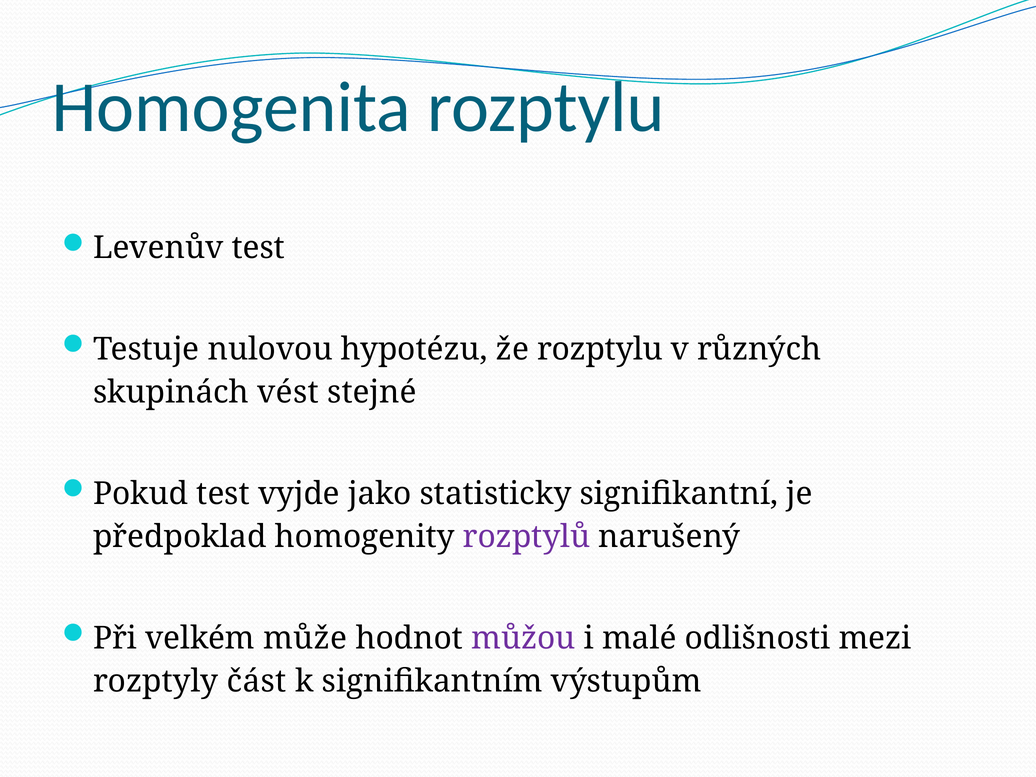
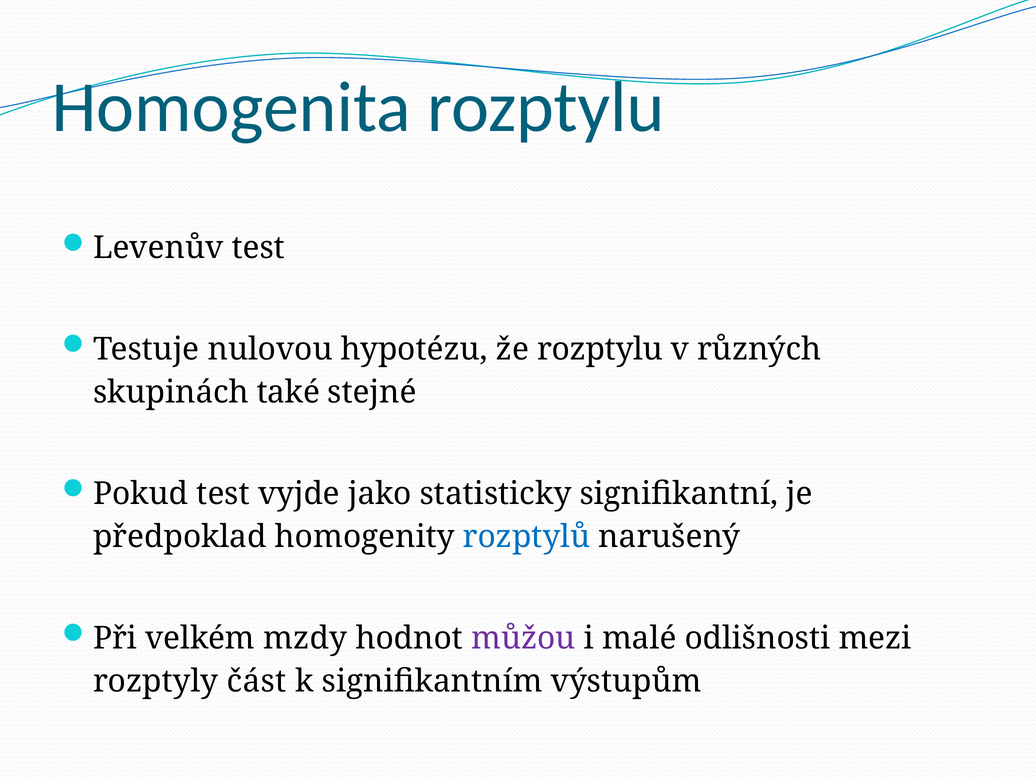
vést: vést -> také (288, 392)
rozptylů colour: purple -> blue (527, 537)
může: může -> mzdy (305, 638)
